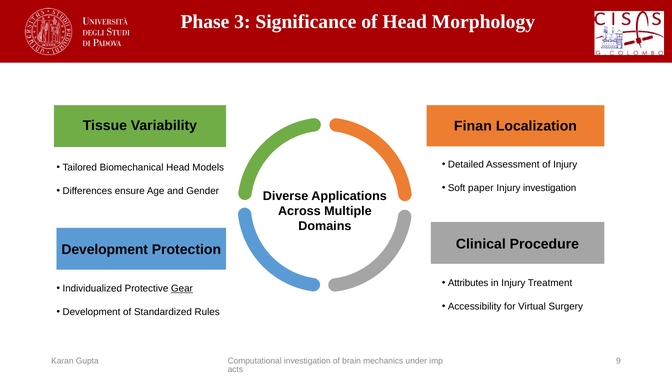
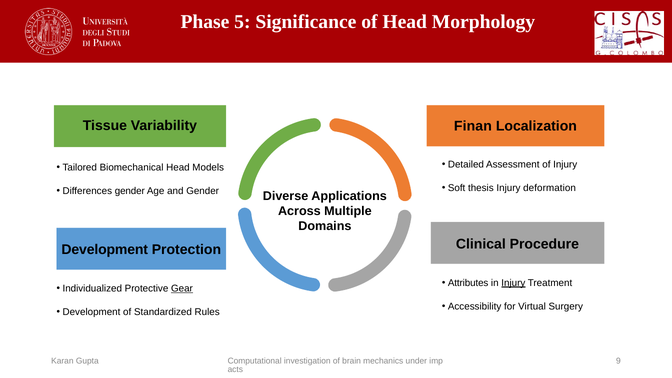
3: 3 -> 5 (242, 22)
paper: paper -> thesis (481, 188)
Injury investigation: investigation -> deformation (550, 188)
Differences ensure: ensure -> gender (130, 191)
Injury underline: none -> present (513, 283)
